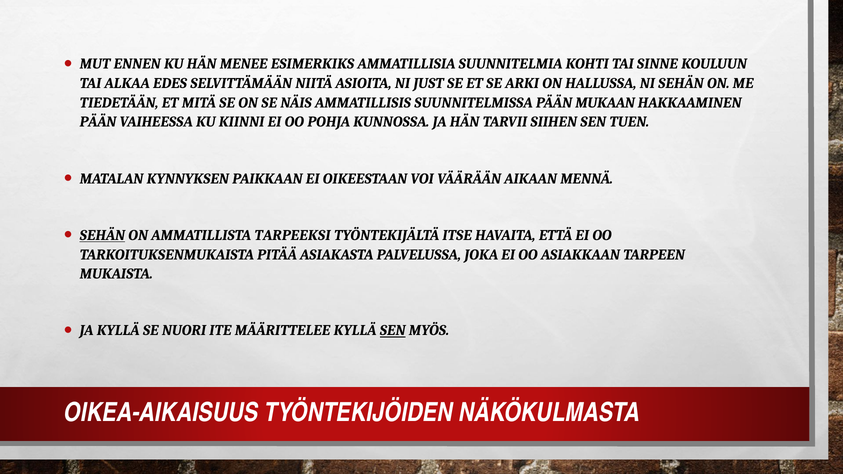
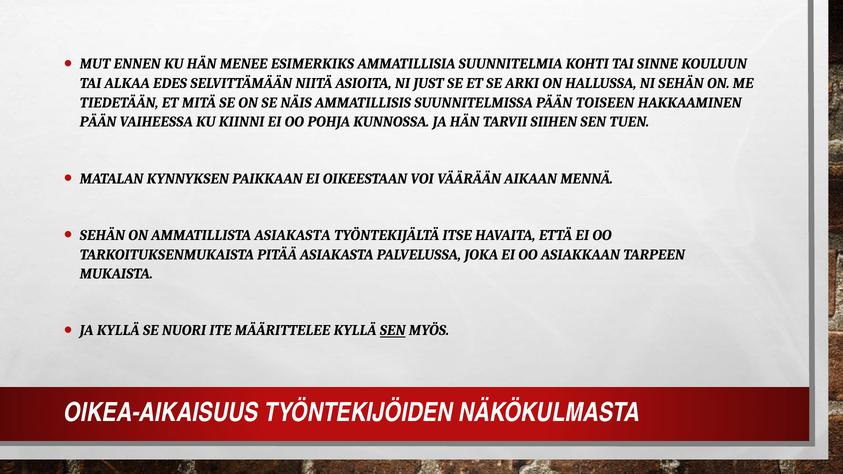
MUKAAN: MUKAAN -> TOISEEN (605, 103)
SEHÄN underline: present -> none (102, 235)
AMMATILLISTA TARPEEKSI: TARPEEKSI -> ASIAKASTA (293, 235)
